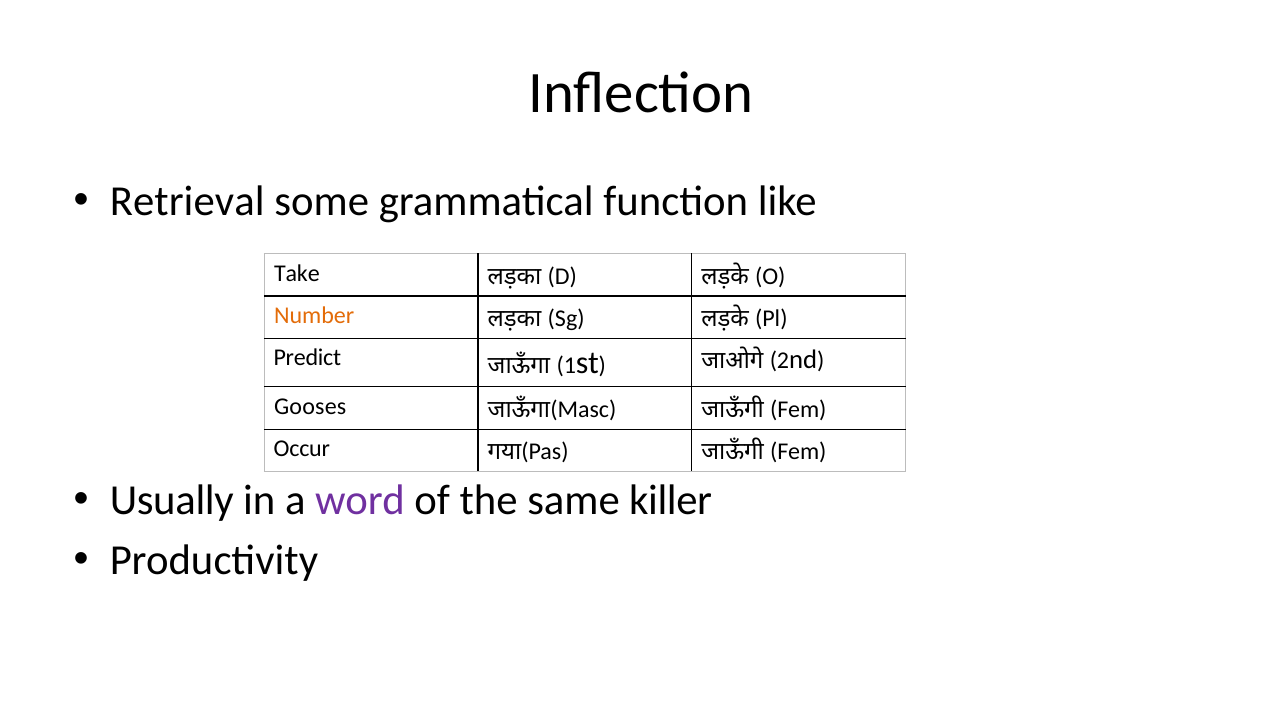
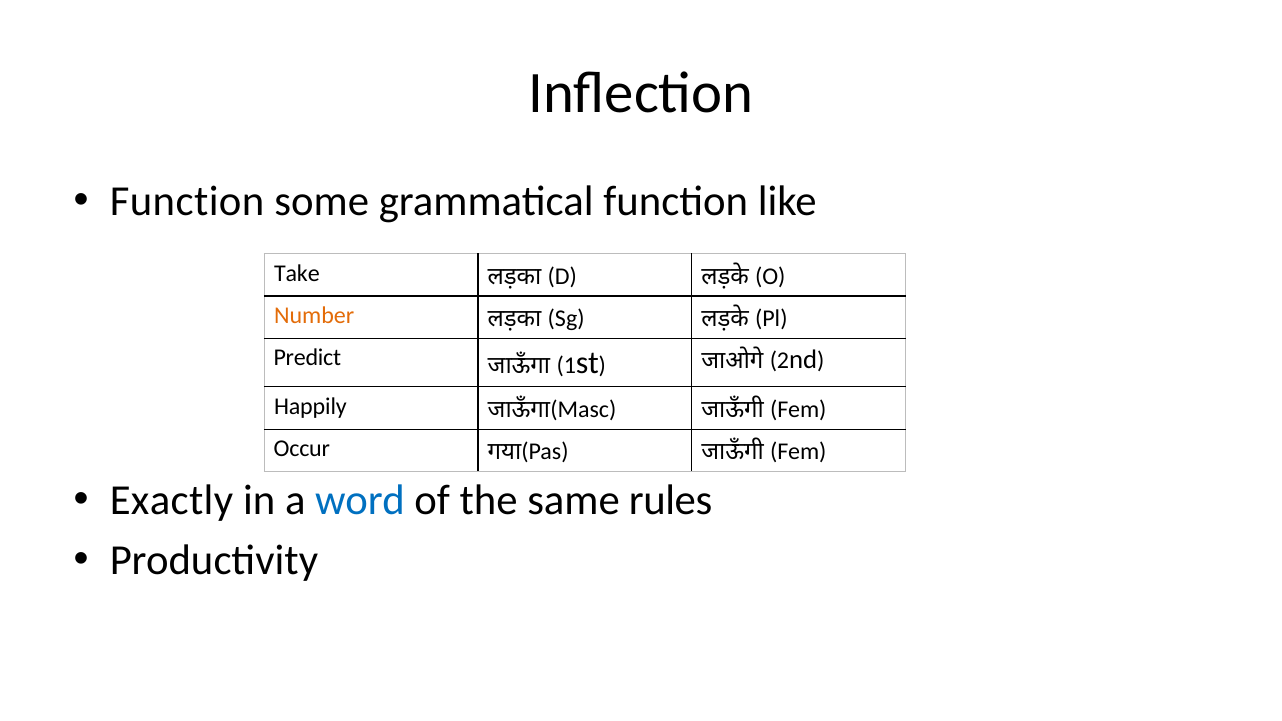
Retrieval: Retrieval -> Function (187, 202)
Gooses: Gooses -> Happily (310, 407)
Usually: Usually -> Exactly (171, 501)
word colour: purple -> blue (360, 501)
killer: killer -> rules (671, 501)
